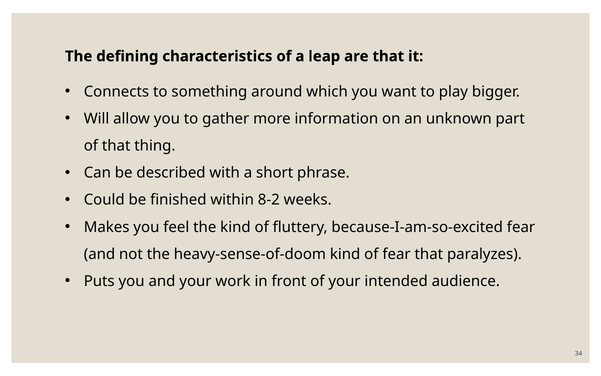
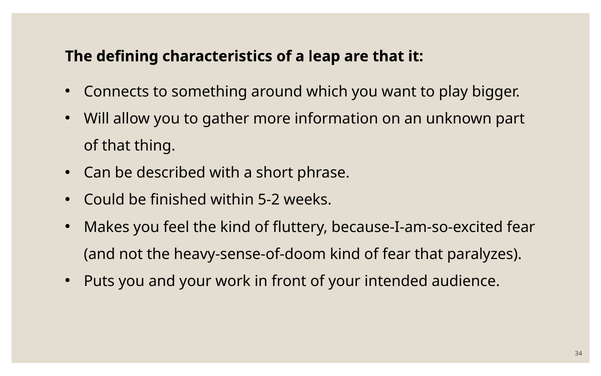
8-2: 8-2 -> 5-2 (269, 200)
